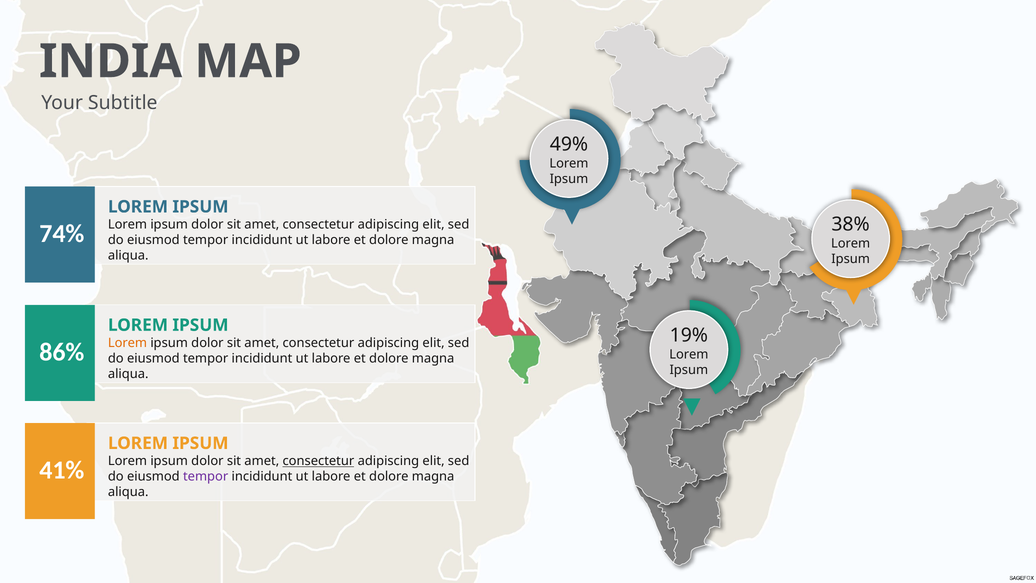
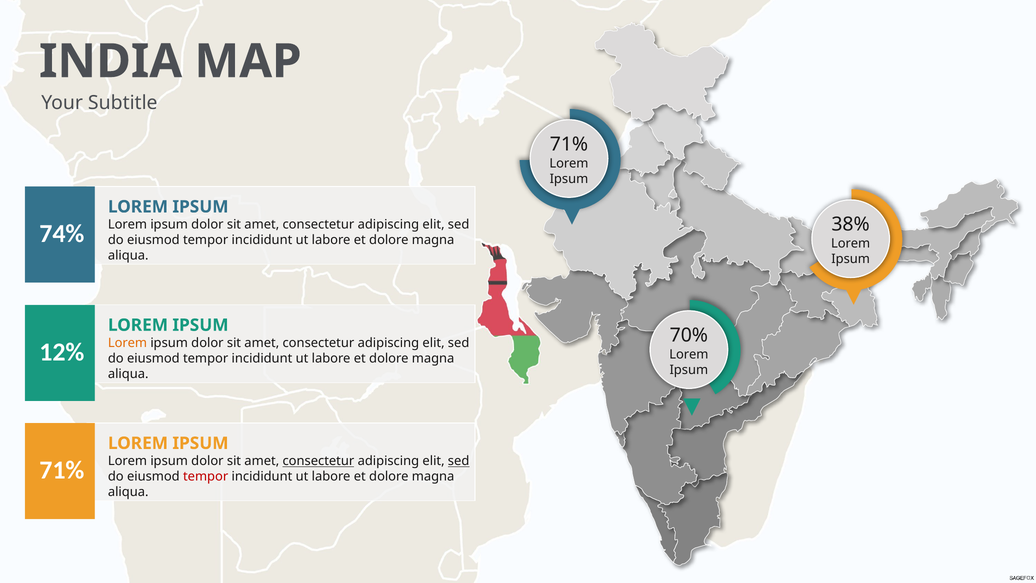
49%: 49% -> 71% (569, 144)
19%: 19% -> 70% (689, 335)
86%: 86% -> 12% (62, 352)
sed underline: none -> present (459, 461)
41%: 41% -> 71% (62, 470)
tempor colour: purple -> red (206, 476)
